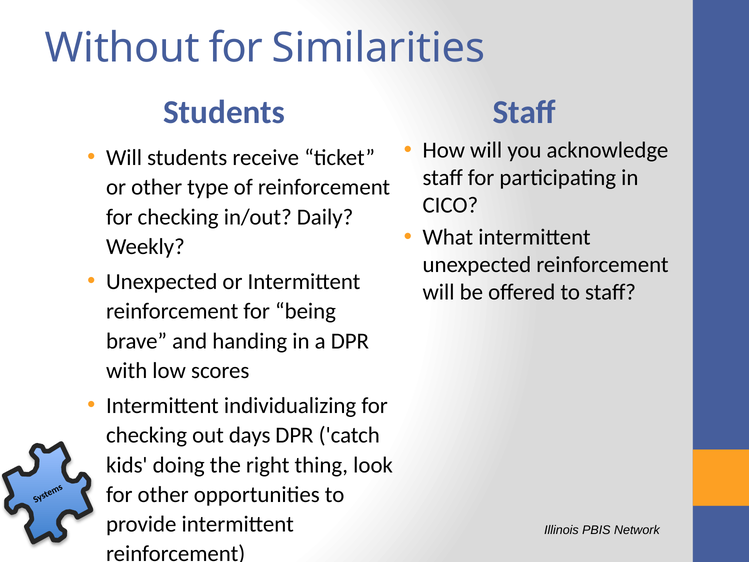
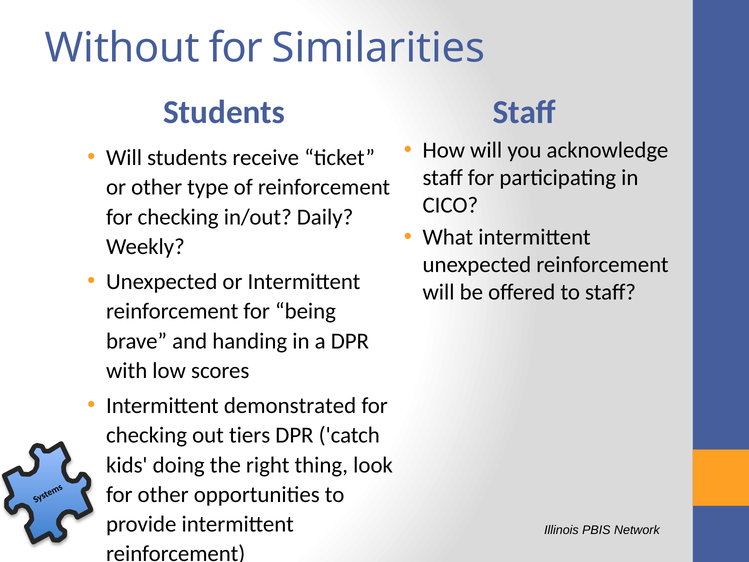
individualizing: individualizing -> demonstrated (290, 406)
days: days -> tiers (250, 435)
